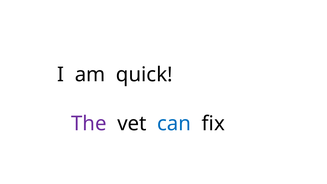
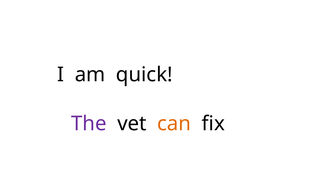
can colour: blue -> orange (174, 124)
